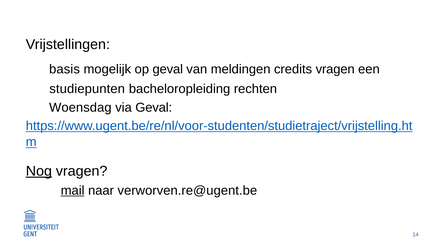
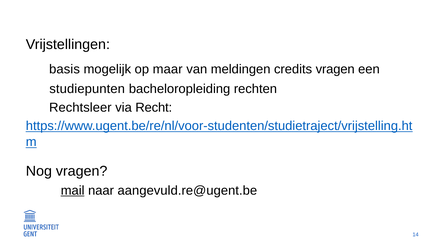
op geval: geval -> maar (168, 70)
Woensdag: Woensdag -> Rechtsleer (80, 108)
via Geval: Geval -> Recht (154, 108)
Nog underline: present -> none (39, 172)
verworven.re@ugent.be: verworven.re@ugent.be -> aangevuld.re@ugent.be (187, 191)
